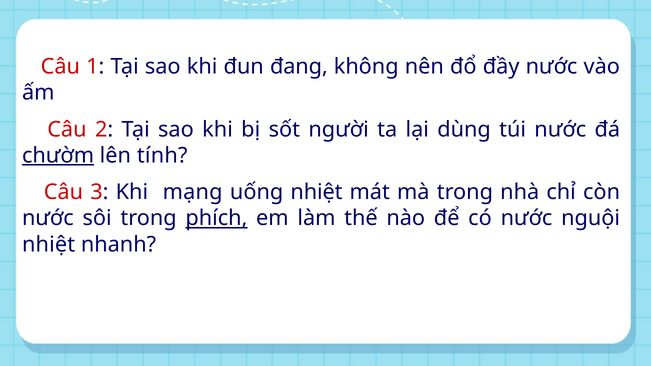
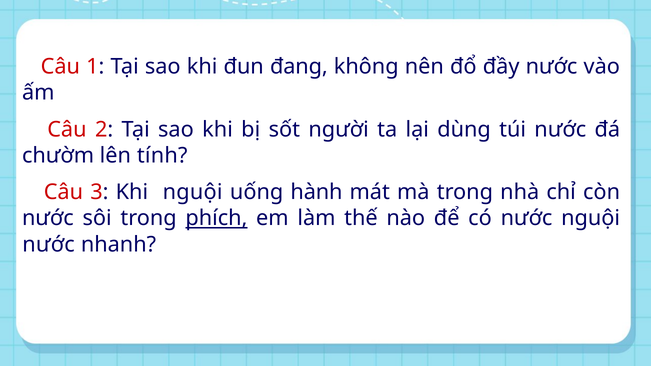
chườm underline: present -> none (58, 156)
Khi mạng: mạng -> nguội (193, 192)
uống nhiệt: nhiệt -> hành (316, 192)
nhiệt: nhiệt -> nước (49, 244)
